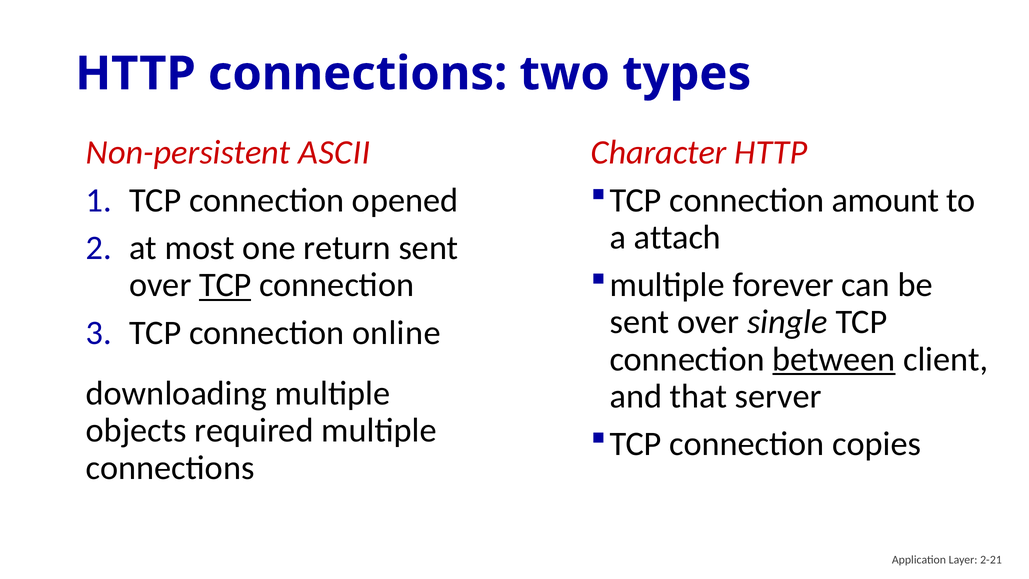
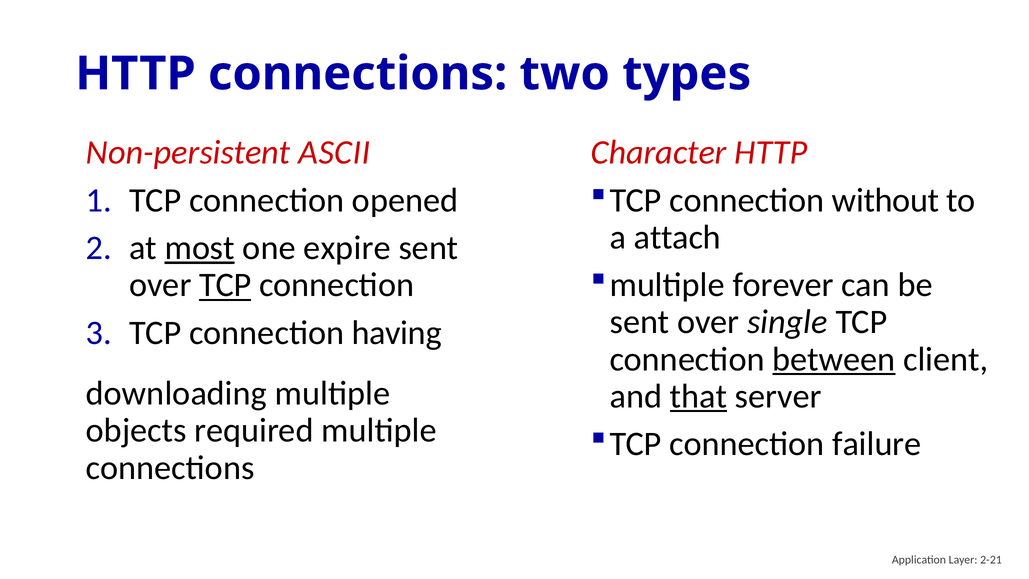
amount: amount -> without (886, 200)
most underline: none -> present (200, 248)
return: return -> expire (347, 248)
online: online -> having (397, 333)
that underline: none -> present (698, 396)
copies: copies -> failure (877, 444)
